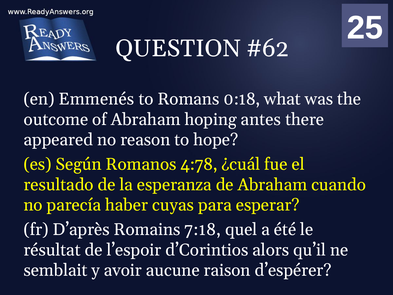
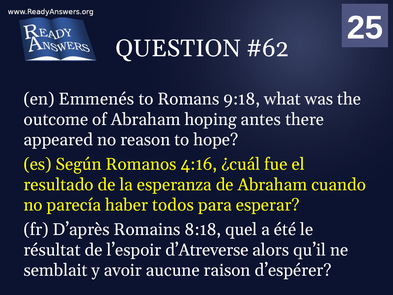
0:18: 0:18 -> 9:18 (242, 99)
4:78: 4:78 -> 4:16 (199, 164)
cuyas: cuyas -> todos (173, 205)
7:18: 7:18 -> 8:18 (203, 229)
d’Corintios: d’Corintios -> d’Atreverse (207, 250)
